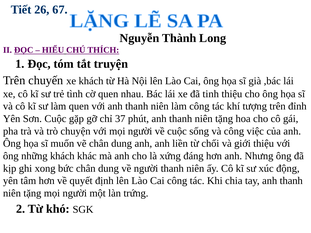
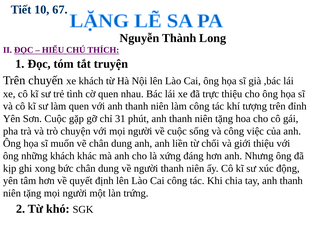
26: 26 -> 10 (42, 10)
tinh: tinh -> trực (211, 94)
37: 37 -> 31 (120, 119)
